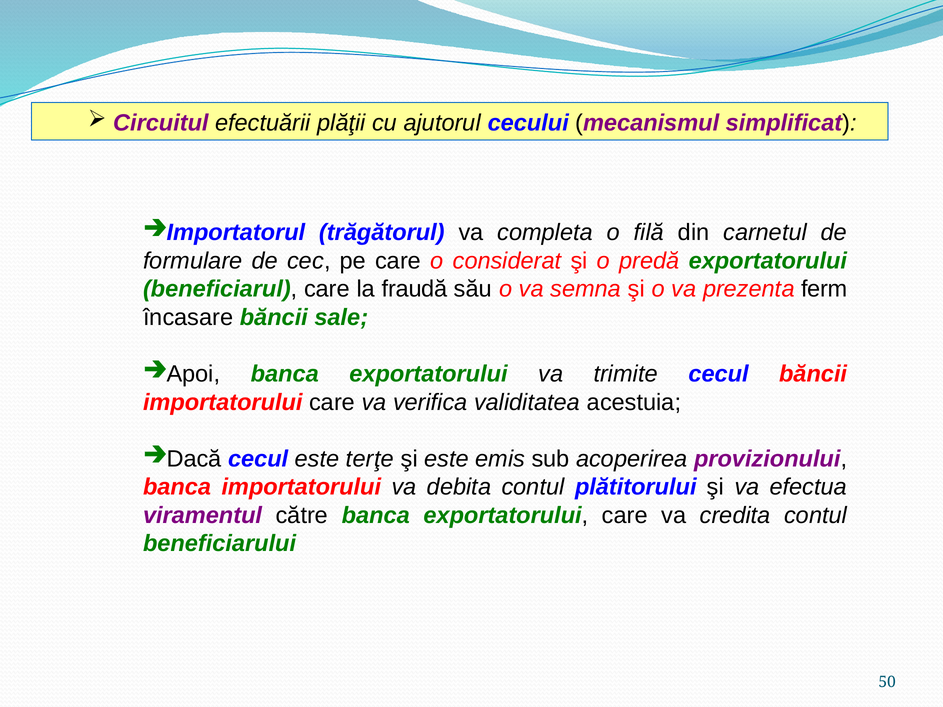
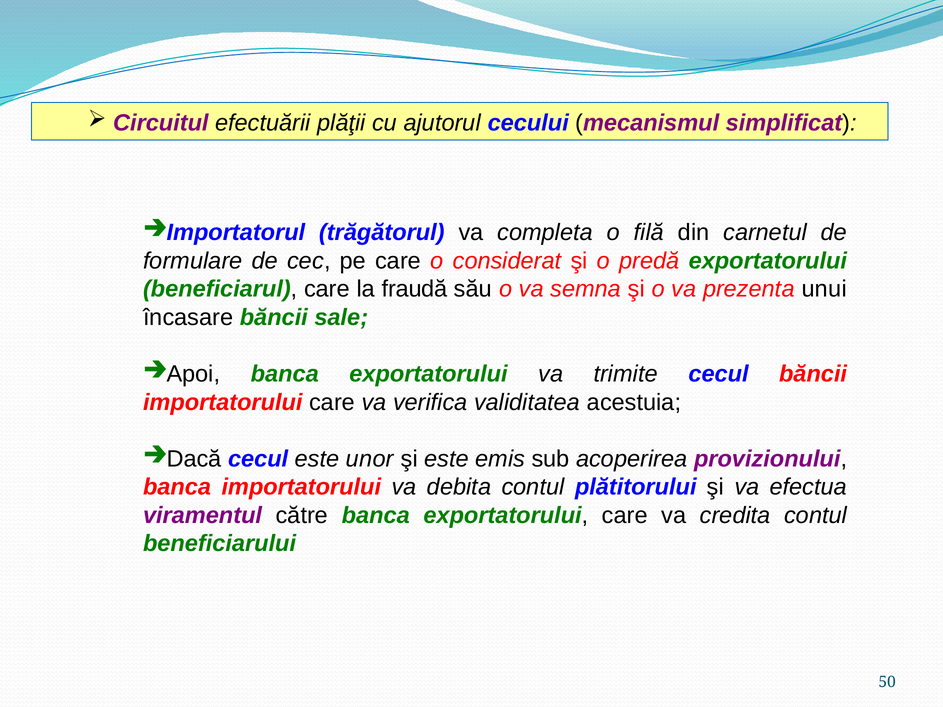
ferm: ferm -> unui (824, 289)
terţe: terţe -> unor (370, 459)
